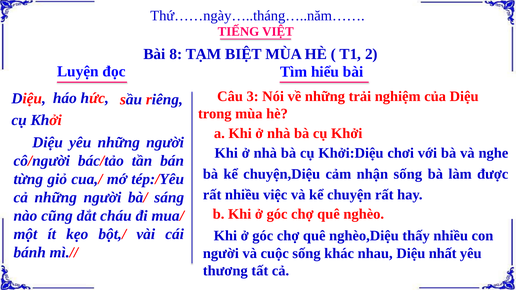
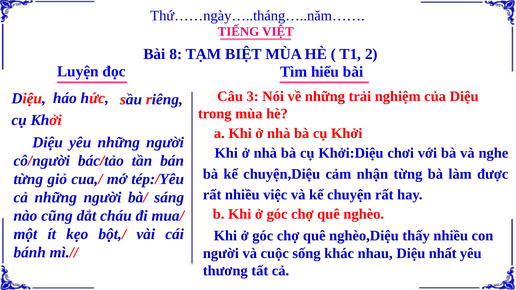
nhận sống: sống -> từng (408, 174)
